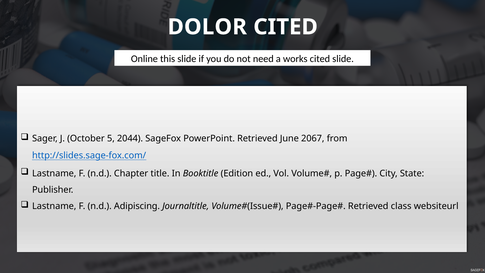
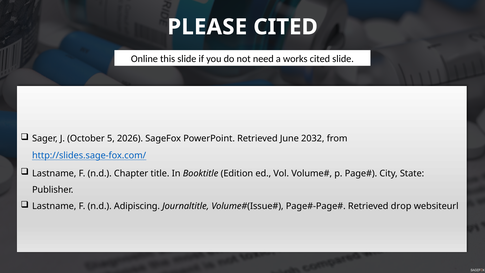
DOLOR: DOLOR -> PLEASE (207, 27)
2044: 2044 -> 2026 (130, 138)
2067: 2067 -> 2032 (313, 138)
class: class -> drop (401, 206)
